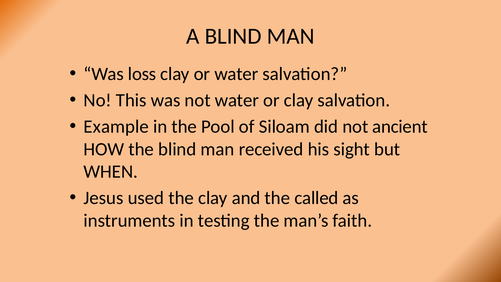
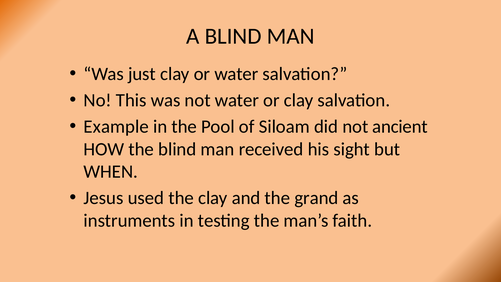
loss: loss -> just (142, 74)
called: called -> grand (316, 198)
